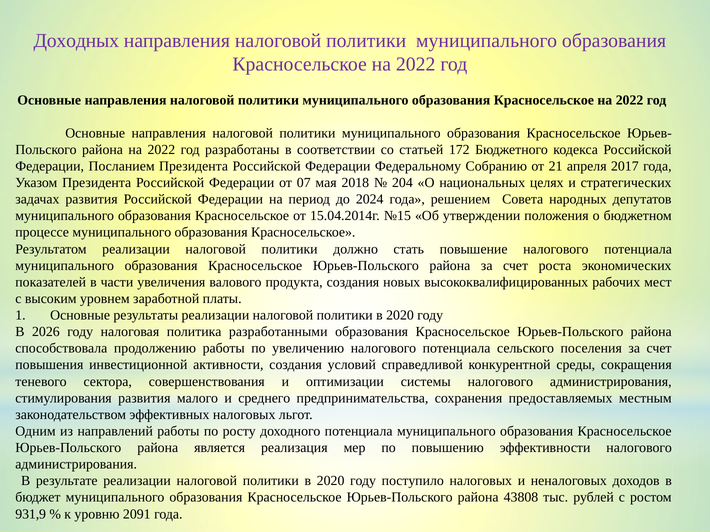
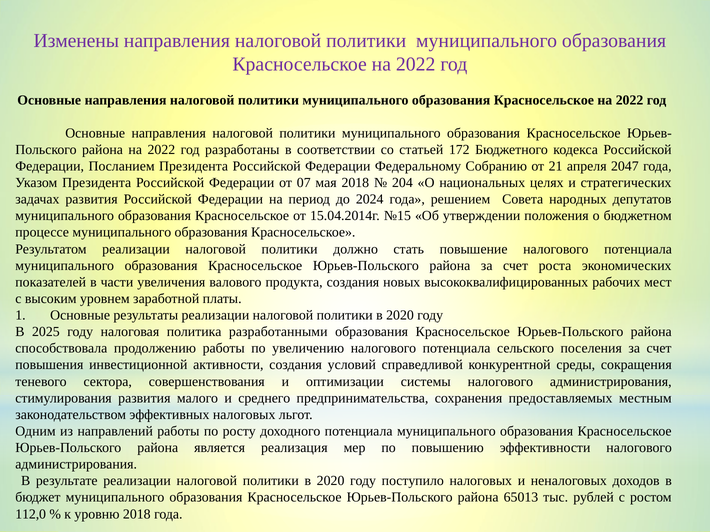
Доходных: Доходных -> Изменены (76, 41)
2017: 2017 -> 2047 (625, 166)
2026: 2026 -> 2025 (46, 332)
43808: 43808 -> 65013 (521, 498)
931,9: 931,9 -> 112,0 (31, 514)
уровню 2091: 2091 -> 2018 (137, 514)
